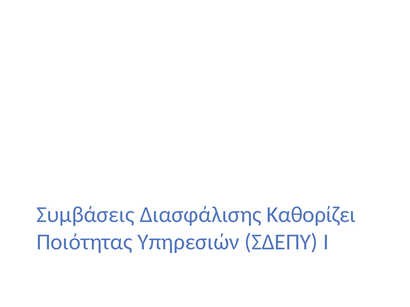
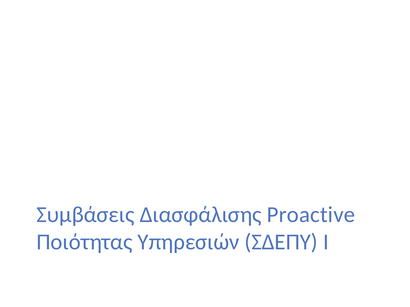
Καθορίζει: Καθορίζει -> Proactive (311, 215)
